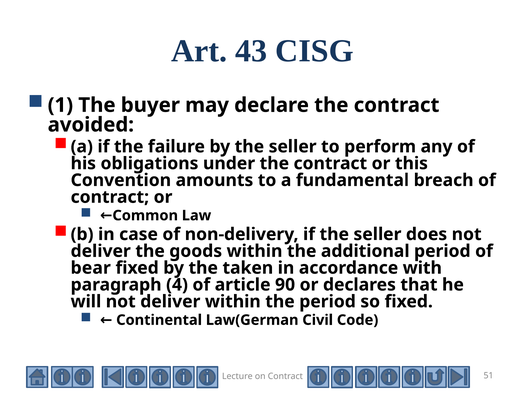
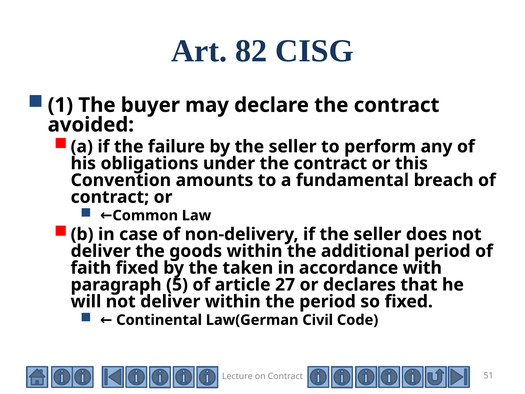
43: 43 -> 82 (251, 51)
bear: bear -> faith (91, 268)
4: 4 -> 5 (177, 285)
90: 90 -> 27 (285, 285)
